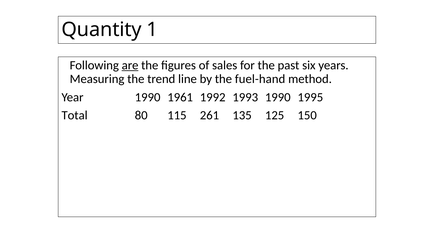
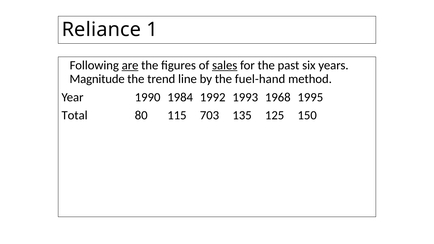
Quantity: Quantity -> Reliance (101, 30)
sales underline: none -> present (225, 65)
Measuring: Measuring -> Magnitude (97, 79)
1961: 1961 -> 1984 (180, 97)
1993 1990: 1990 -> 1968 (278, 97)
261: 261 -> 703 (210, 115)
